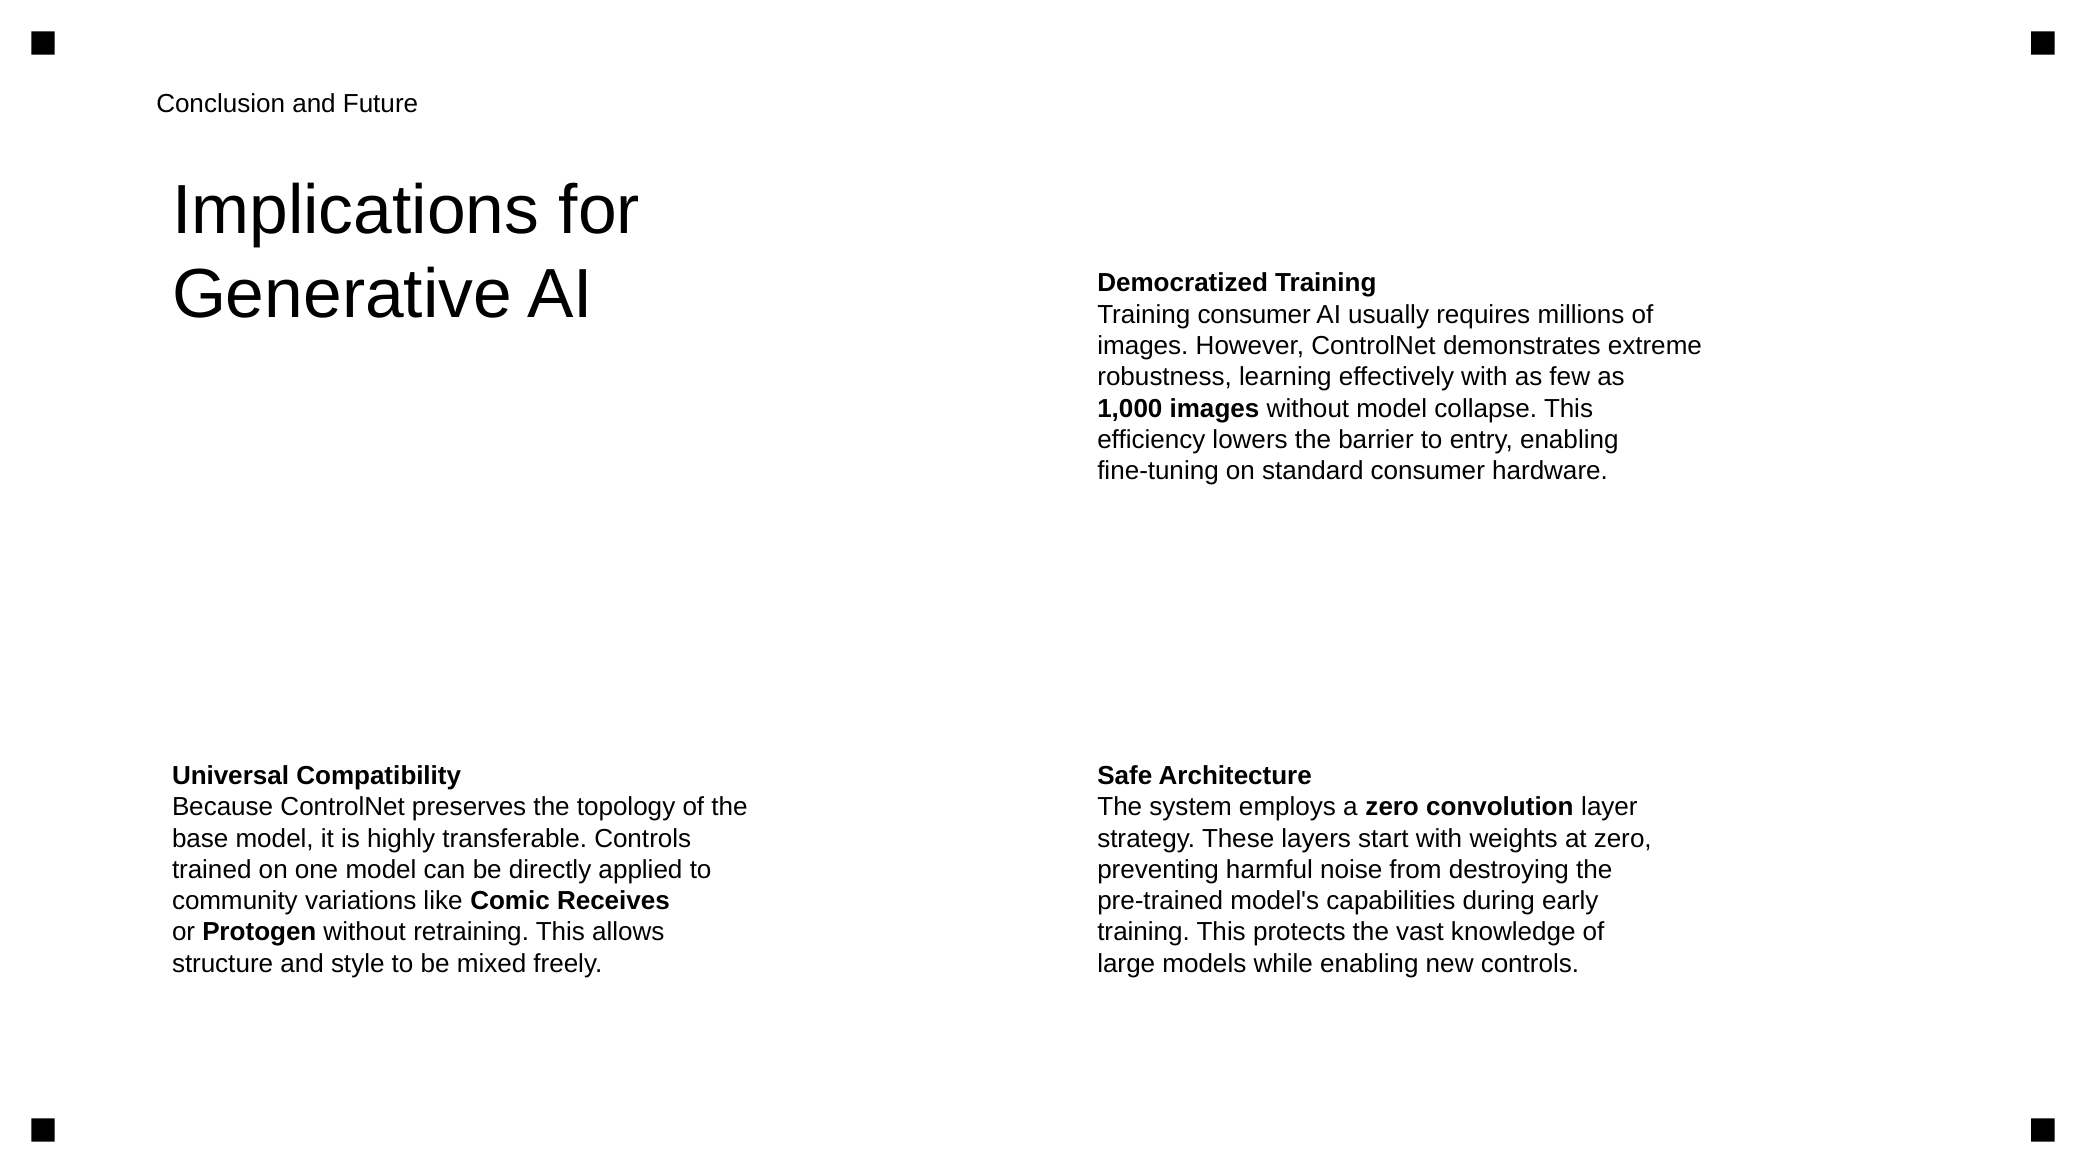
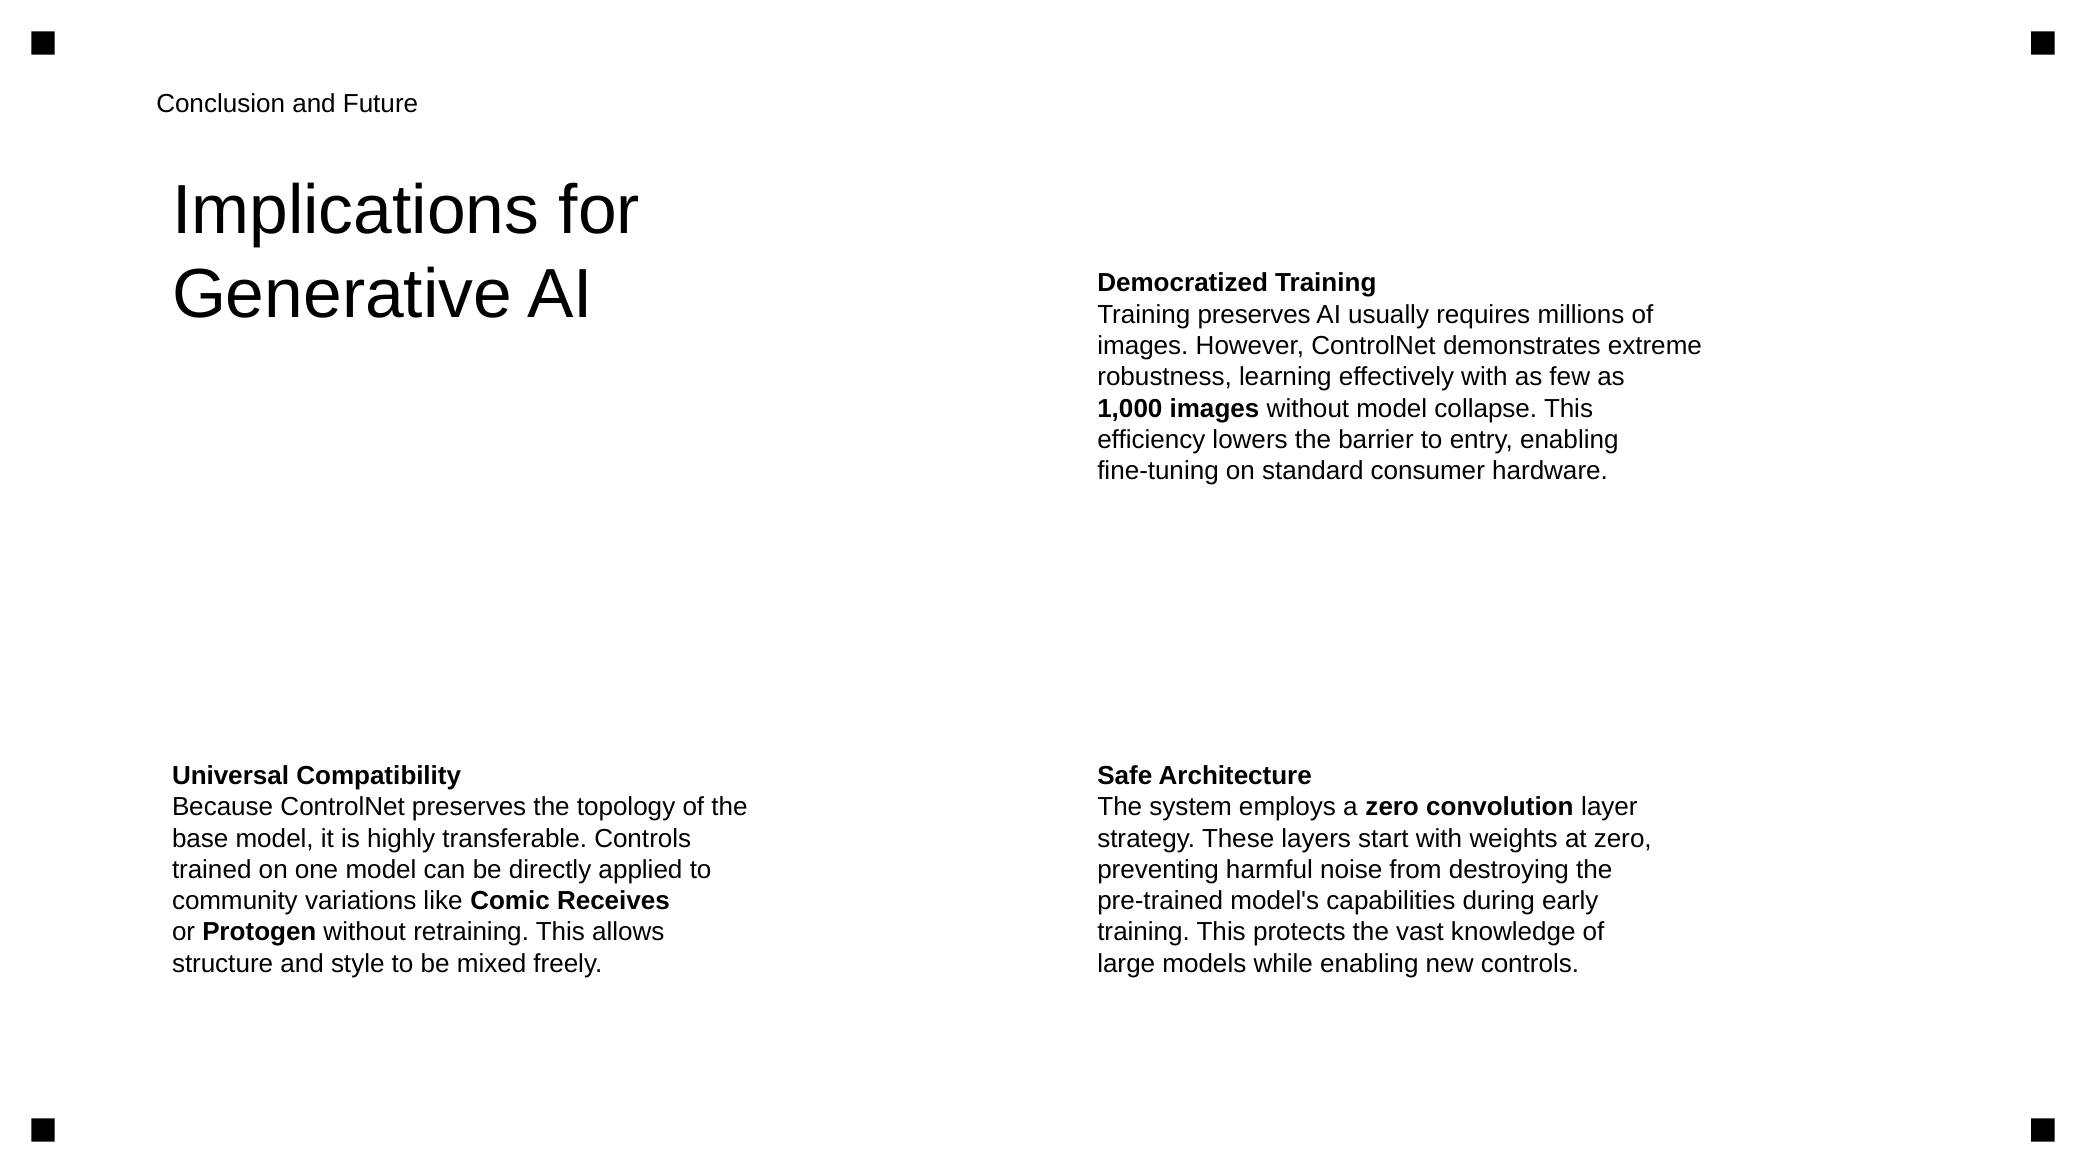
Training consumer: consumer -> preserves (1254, 315)
